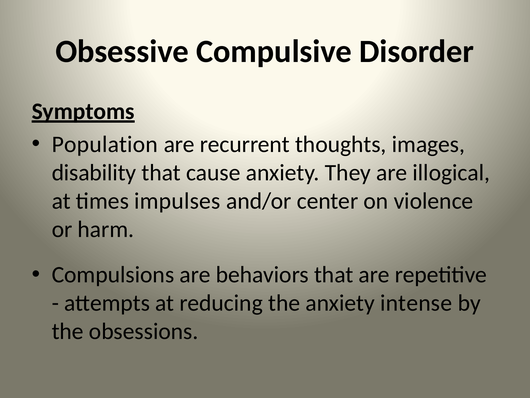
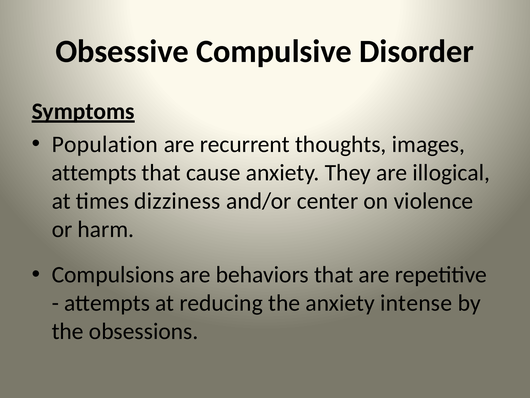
disability: disability -> attempts (94, 173)
impulses: impulses -> dizziness (177, 201)
